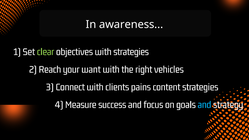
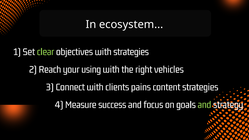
awareness: awareness -> ecosystem (131, 25)
want: want -> using (91, 69)
and colour: light blue -> light green (204, 105)
